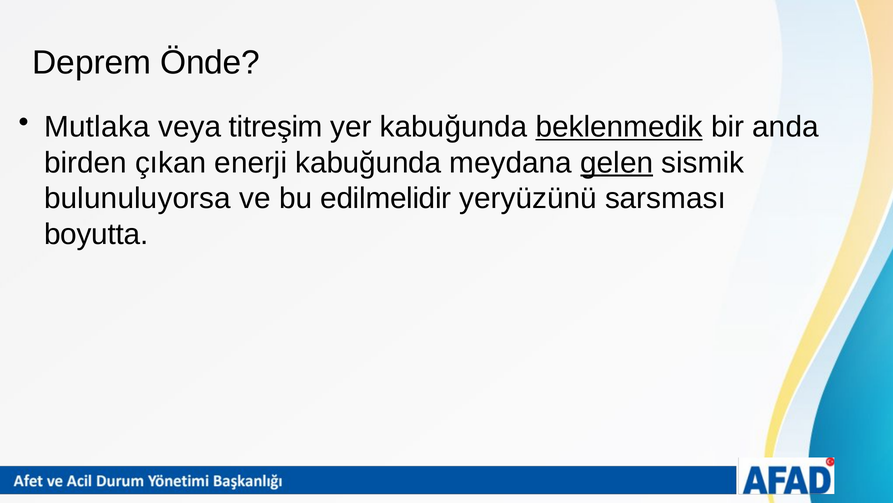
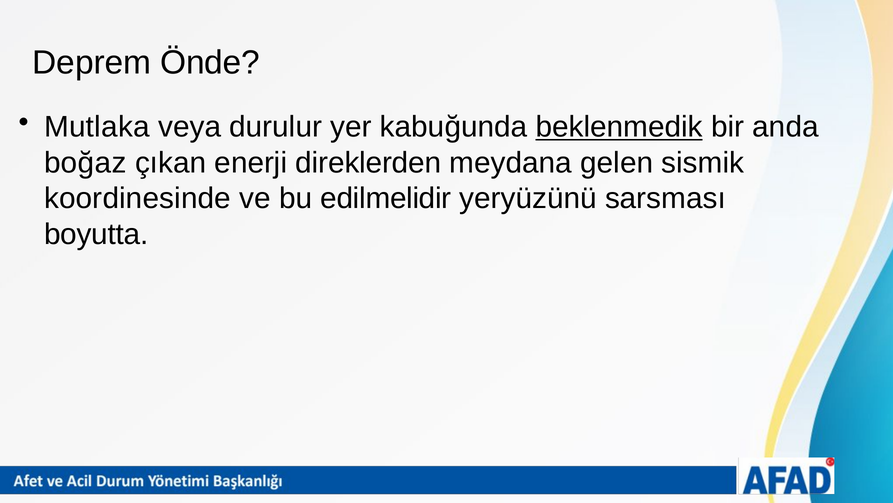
titreşim: titreşim -> durulur (276, 127)
birden: birden -> boğaz (85, 163)
enerji kabuğunda: kabuğunda -> direklerden (368, 163)
gelen underline: present -> none (617, 163)
bulunuluyorsa: bulunuluyorsa -> koordinesinde (138, 198)
